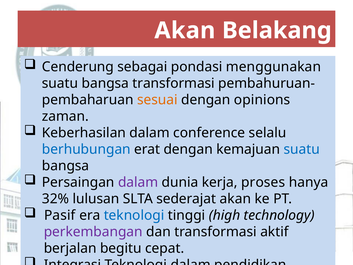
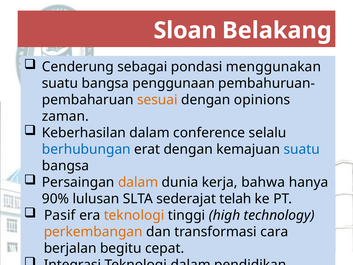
Akan: Akan -> Sloan (185, 30)
bangsa transformasi: transformasi -> penggunaan (174, 83)
dalam colour: purple -> orange (138, 182)
proses: proses -> bahwa (263, 182)
32%: 32% -> 90% (55, 199)
sederajat akan: akan -> telah (235, 199)
teknologi colour: blue -> orange (134, 215)
perkembangan colour: purple -> orange (93, 232)
aktif: aktif -> cara (274, 232)
